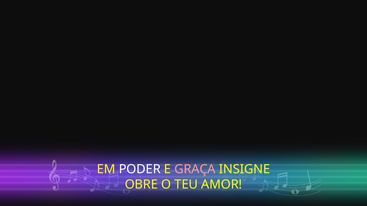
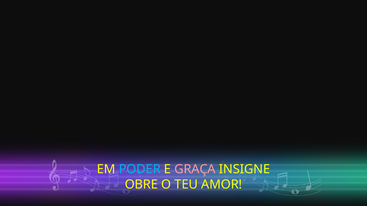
PODER colour: white -> light blue (140, 170)
